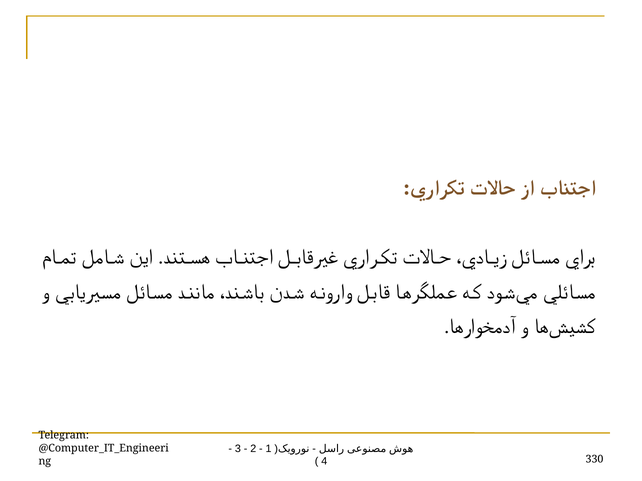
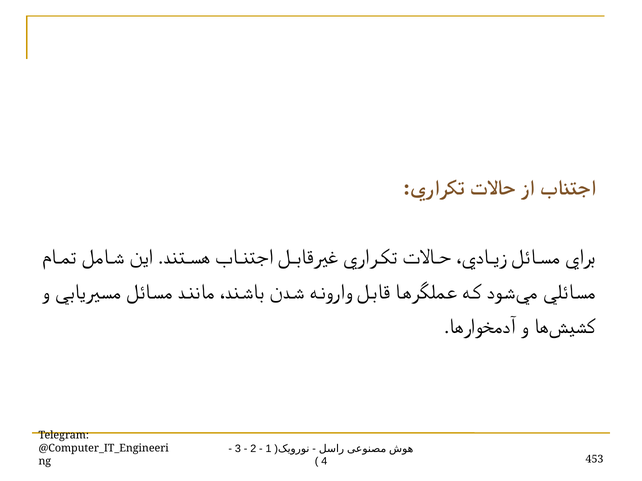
330: 330 -> 453 (595, 460)
